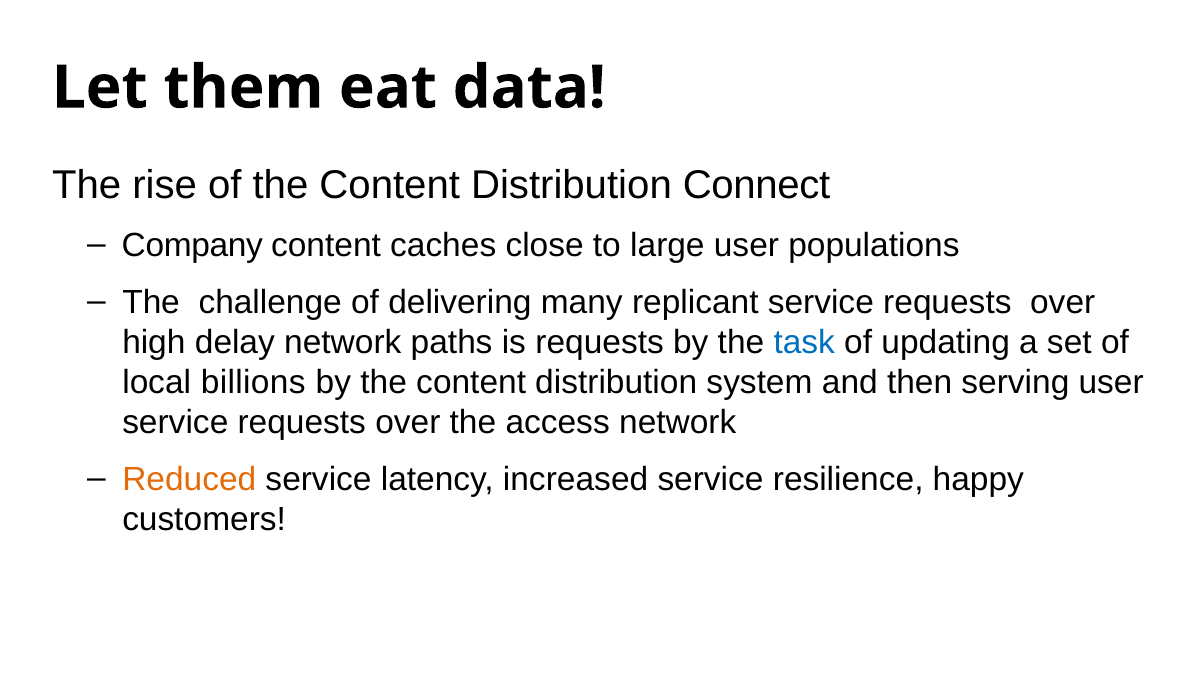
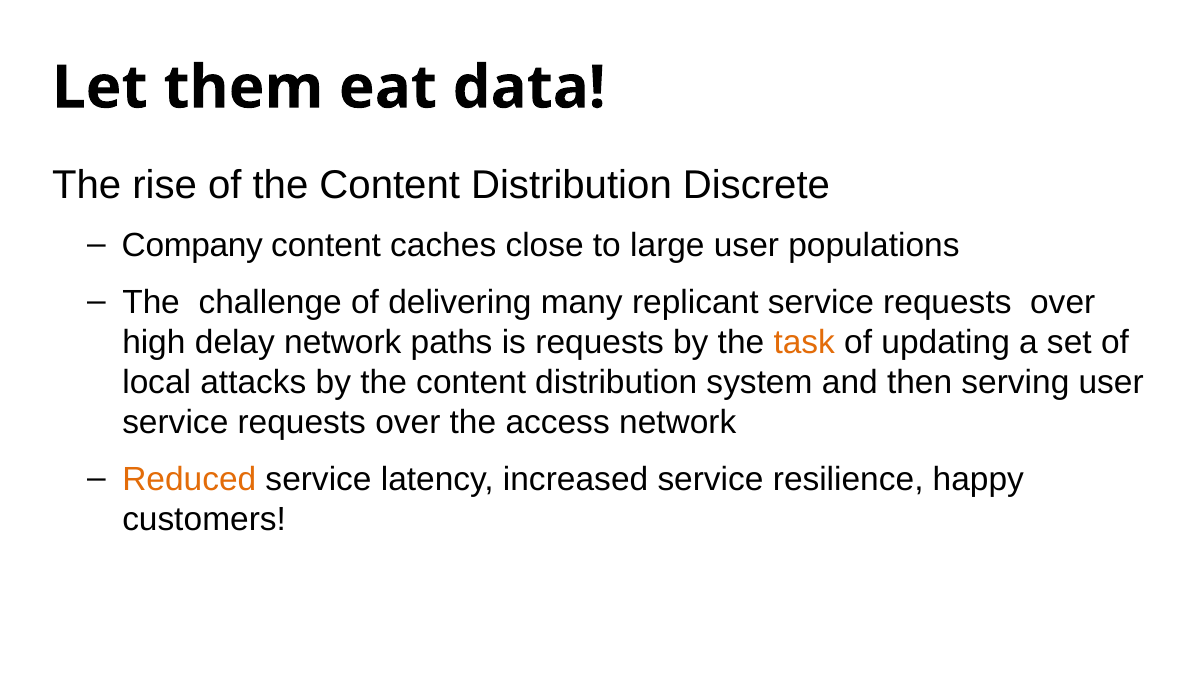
Connect: Connect -> Discrete (756, 185)
task colour: blue -> orange (804, 343)
billions: billions -> attacks (253, 383)
